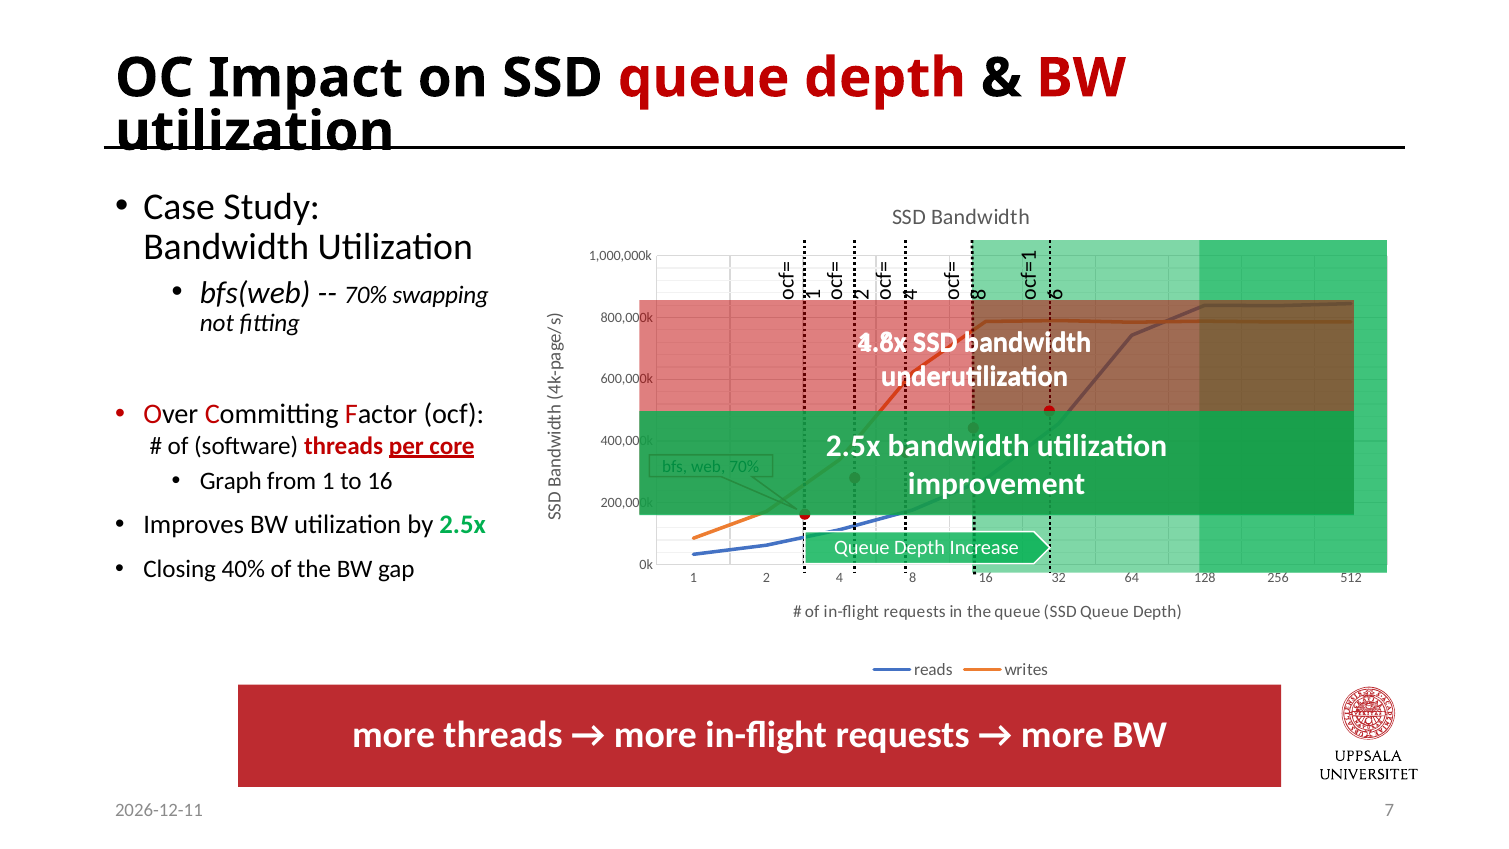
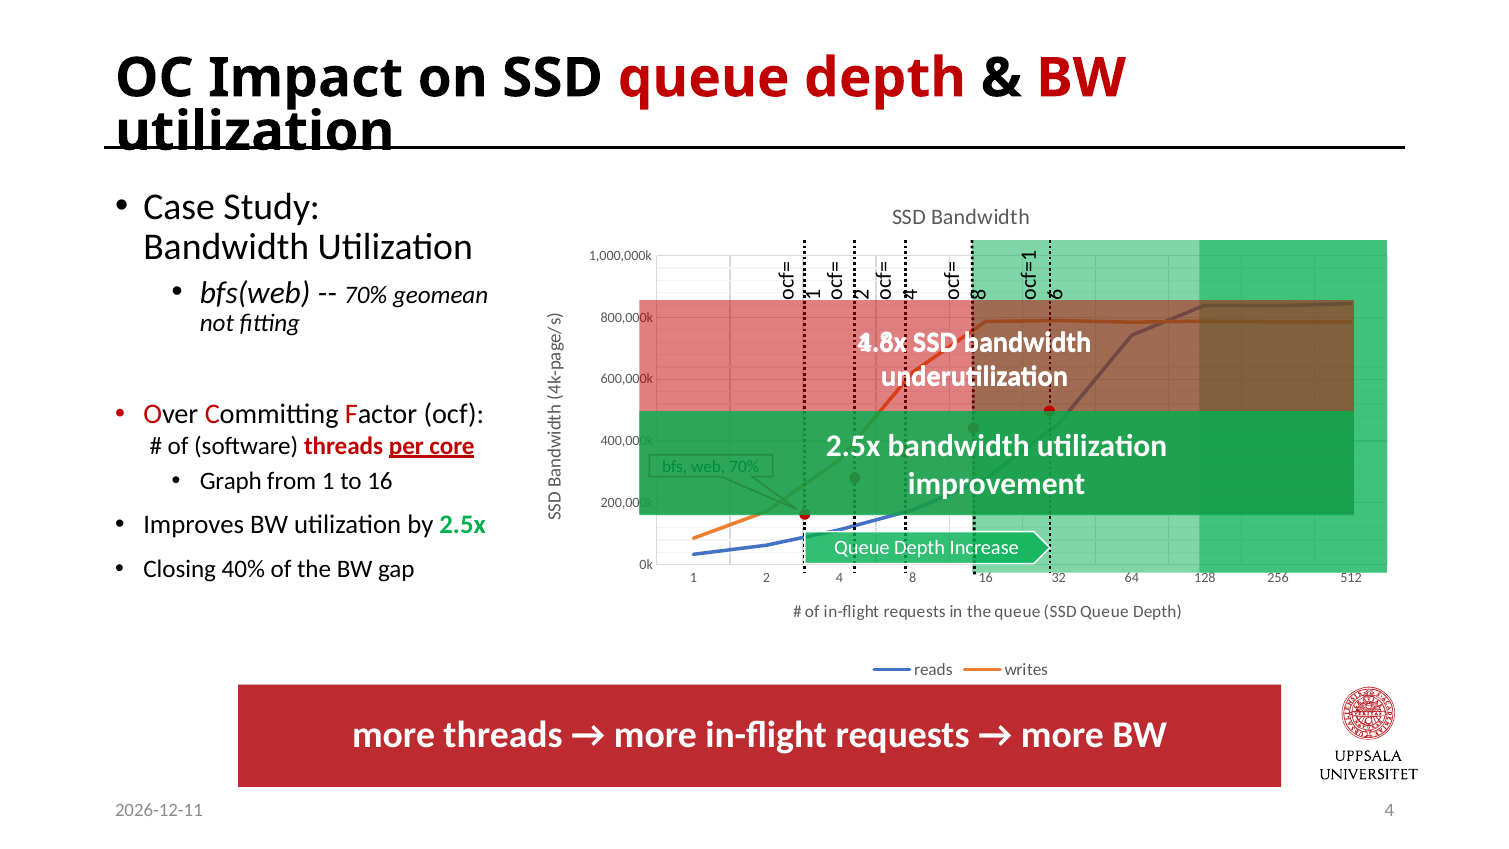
swapping: swapping -> geomean (441, 295)
7: 7 -> 4 (1389, 810)
